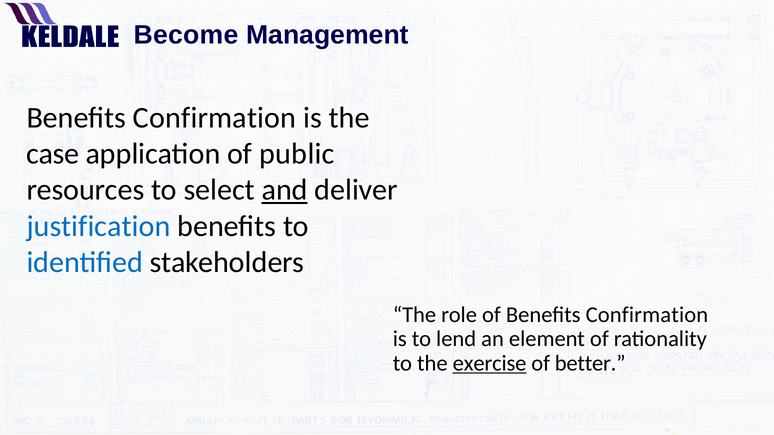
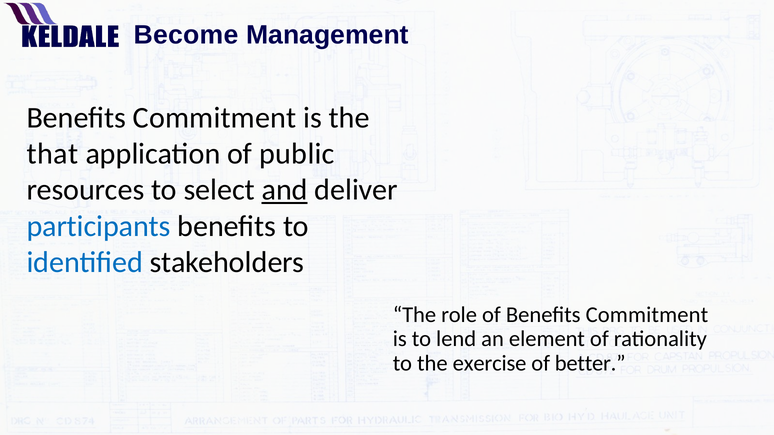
Confirmation: Confirmation -> Commitment (215, 118)
case: case -> that (53, 154)
justification: justification -> participants (99, 226)
of Benefits Confirmation: Confirmation -> Commitment (647, 315)
exercise underline: present -> none (490, 364)
